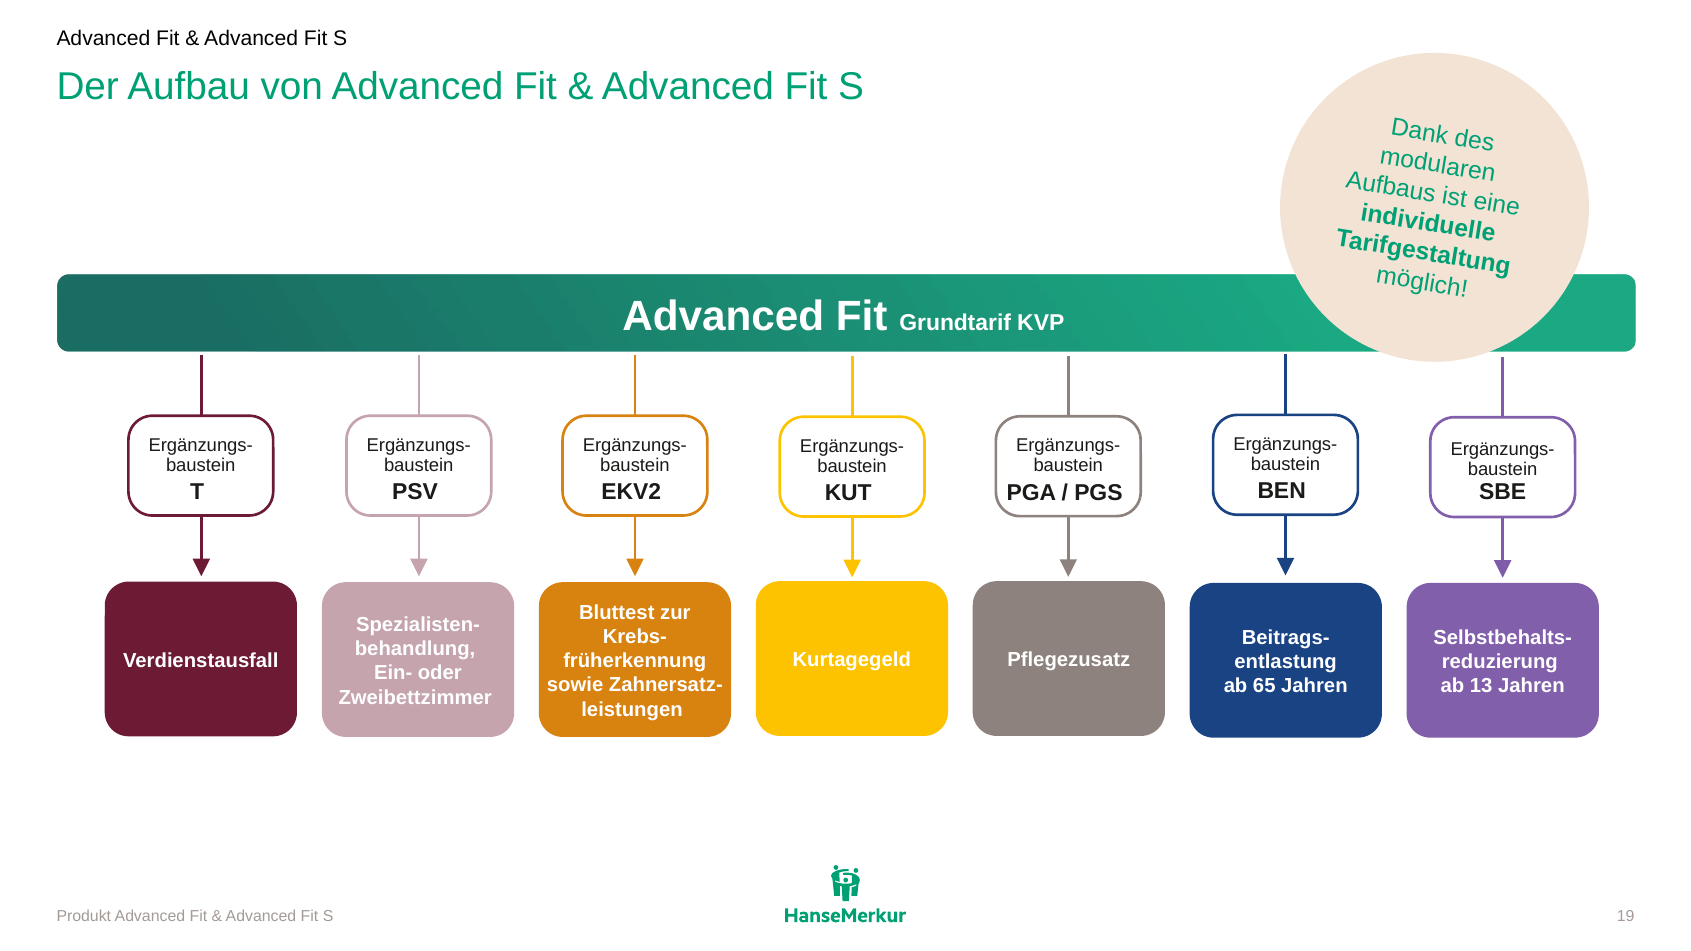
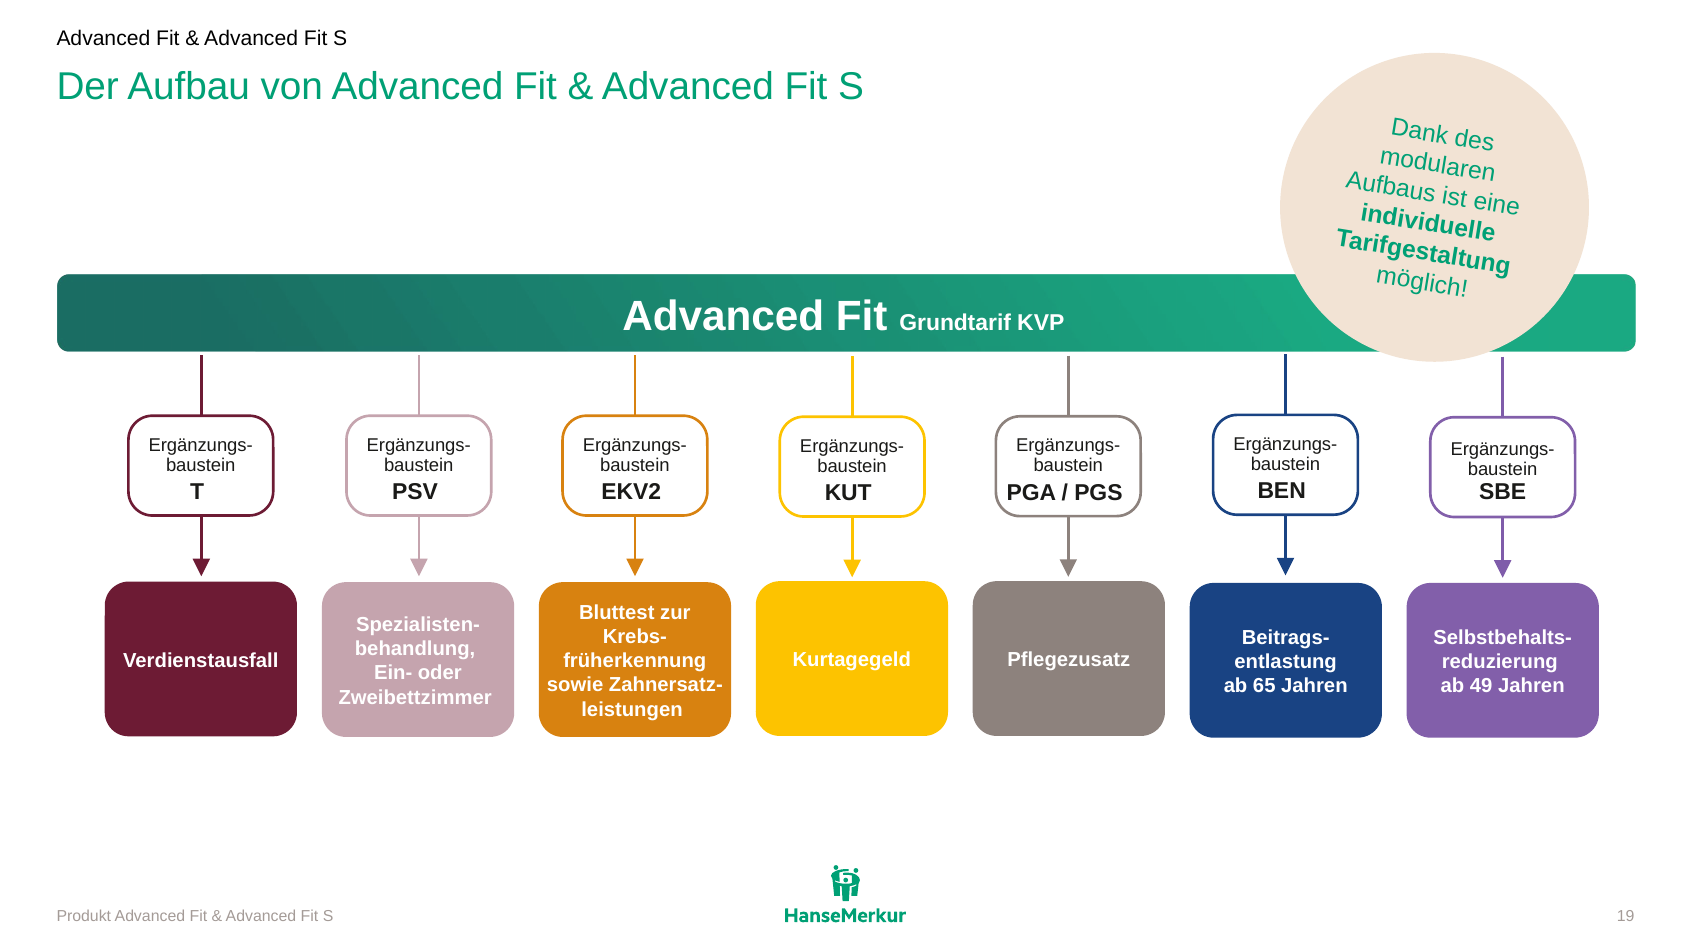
13: 13 -> 49 (1481, 686)
